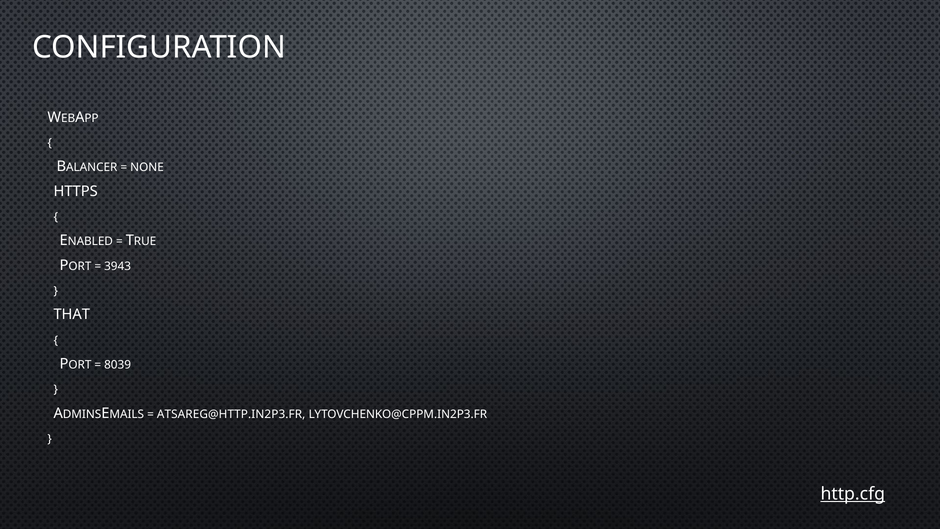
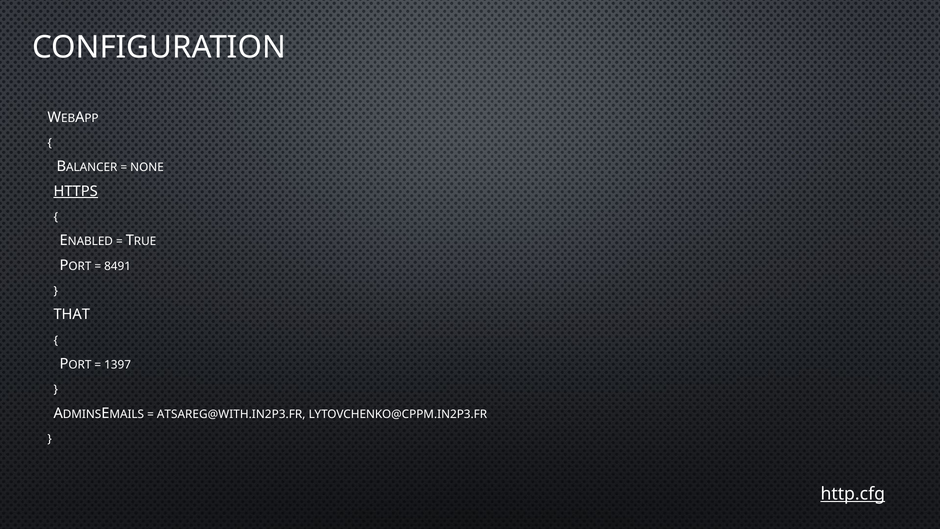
HTTPS underline: none -> present (76, 191)
3943: 3943 -> 8491 (118, 266)
8039: 8039 -> 1397 (118, 365)
ATSAREG@HTTP.IN2P3.FR: ATSAREG@HTTP.IN2P3.FR -> ATSAREG@WITH.IN2P3.FR (231, 414)
